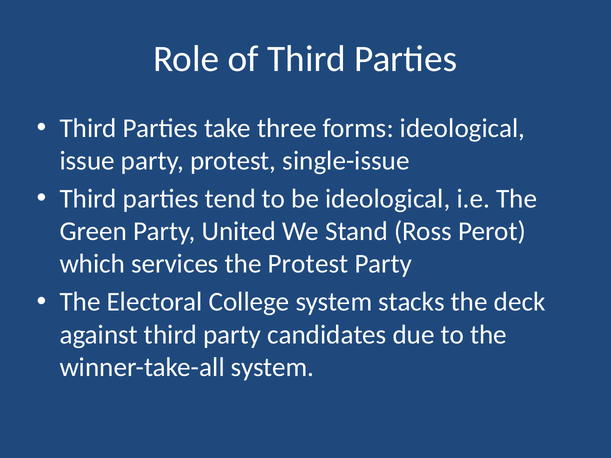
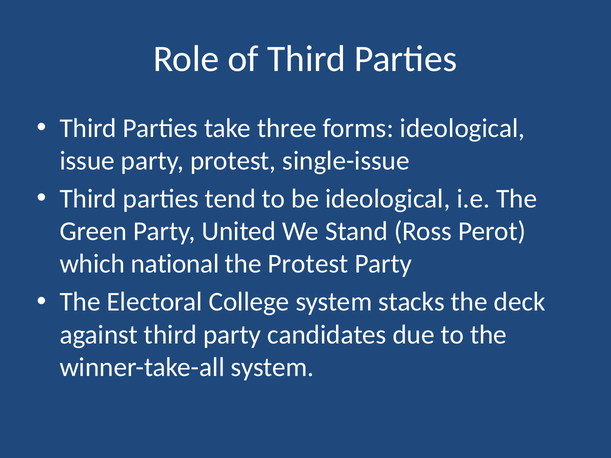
services: services -> national (175, 264)
